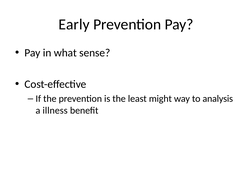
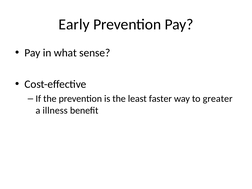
might: might -> faster (160, 99)
analysis: analysis -> greater (218, 99)
